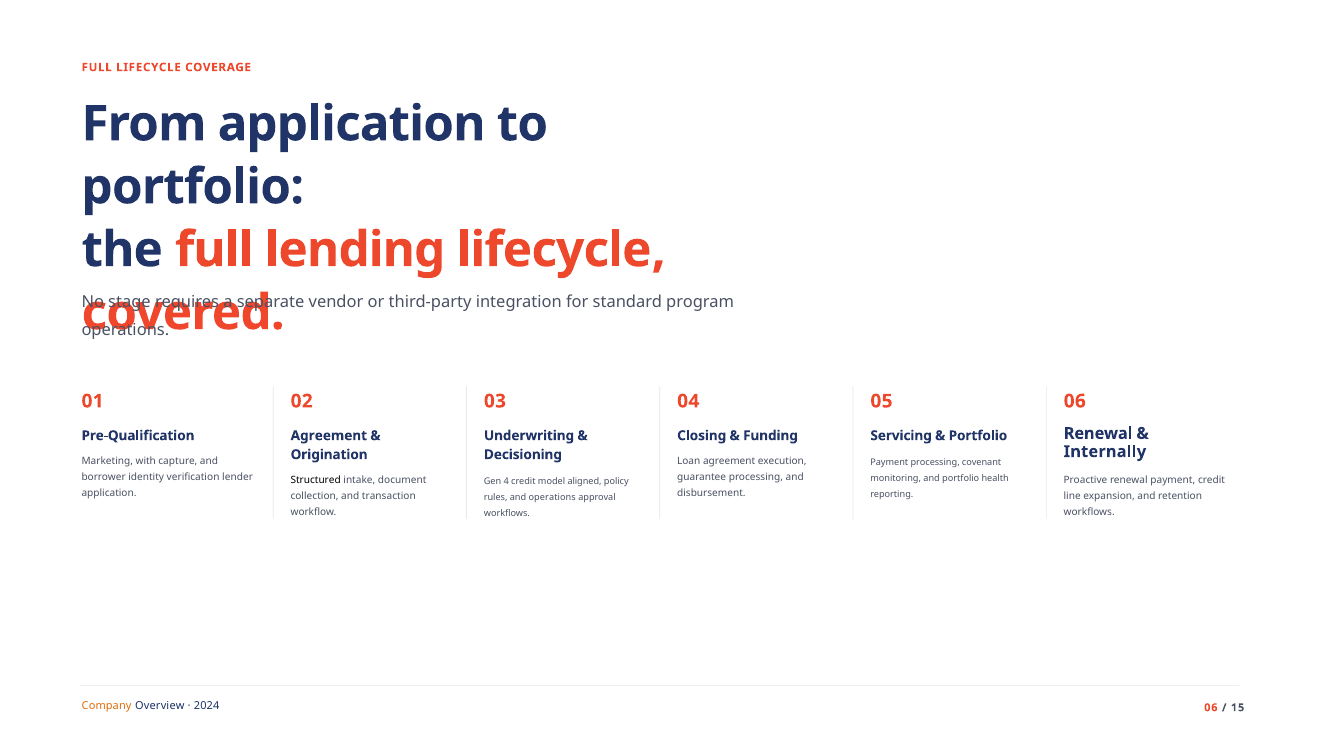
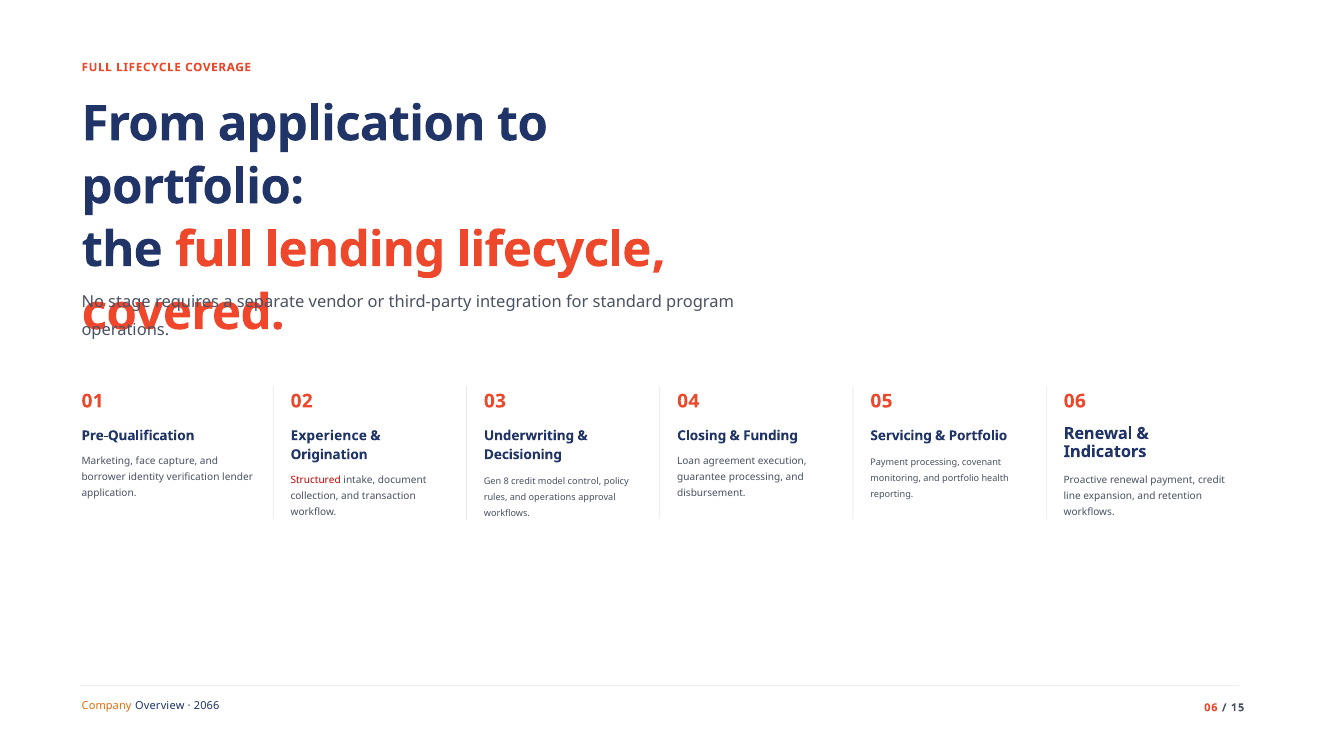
Agreement: Agreement -> Experience (329, 436)
Internally: Internally -> Indicators (1105, 452)
with: with -> face (146, 462)
Structured colour: black -> red (316, 481)
4: 4 -> 8 (506, 481)
aligned: aligned -> control (584, 481)
2024: 2024 -> 2066 (207, 705)
